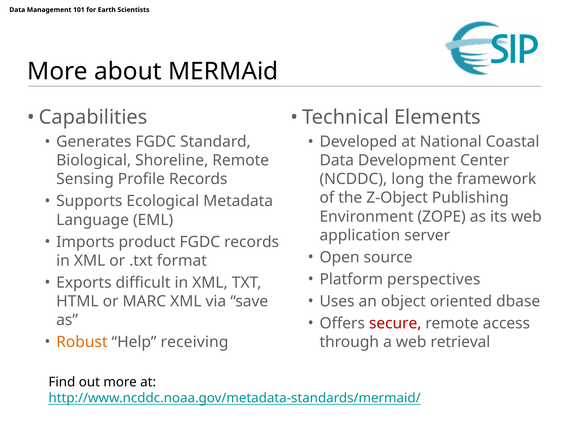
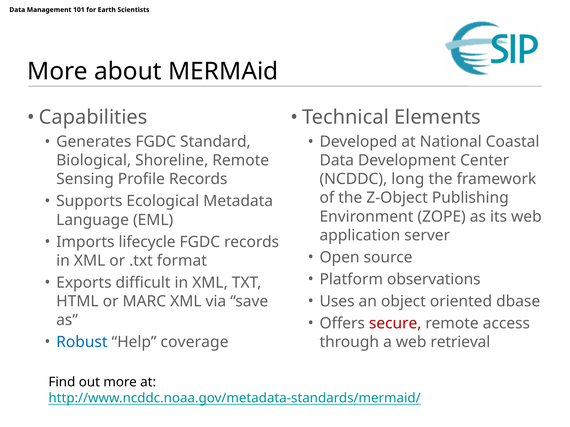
product: product -> lifecycle (147, 242)
perspectives: perspectives -> observations (434, 280)
Robust colour: orange -> blue (82, 342)
receiving: receiving -> coverage (195, 342)
